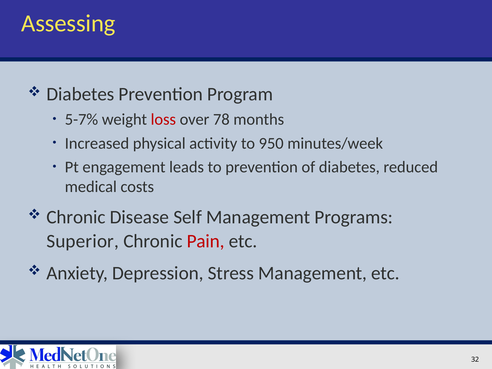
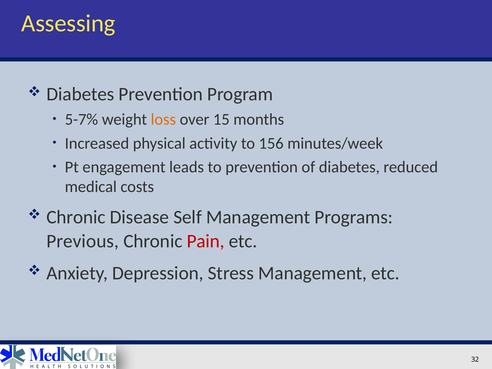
loss colour: red -> orange (163, 120)
78: 78 -> 15 (221, 120)
950: 950 -> 156 (271, 143)
Superior: Superior -> Previous (83, 241)
